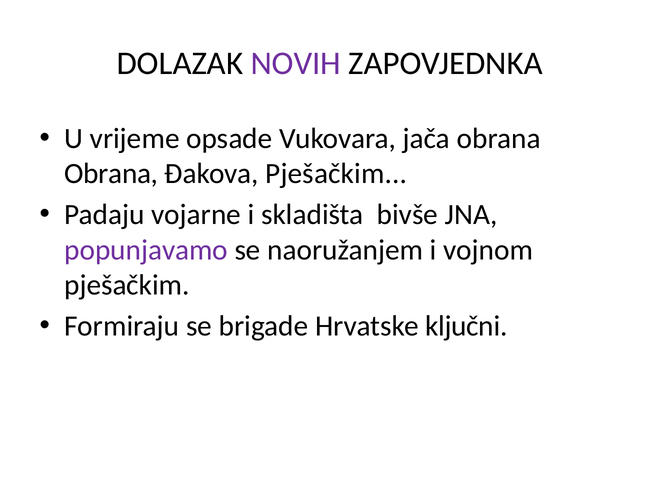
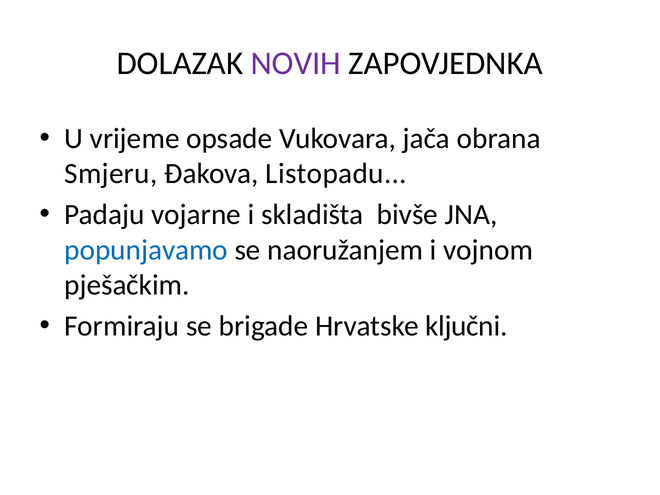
Obrana: Obrana -> Smjeru (111, 174)
Đakova Pješačkim: Pješačkim -> Listopadu (336, 174)
popunjavamo colour: purple -> blue (146, 250)
